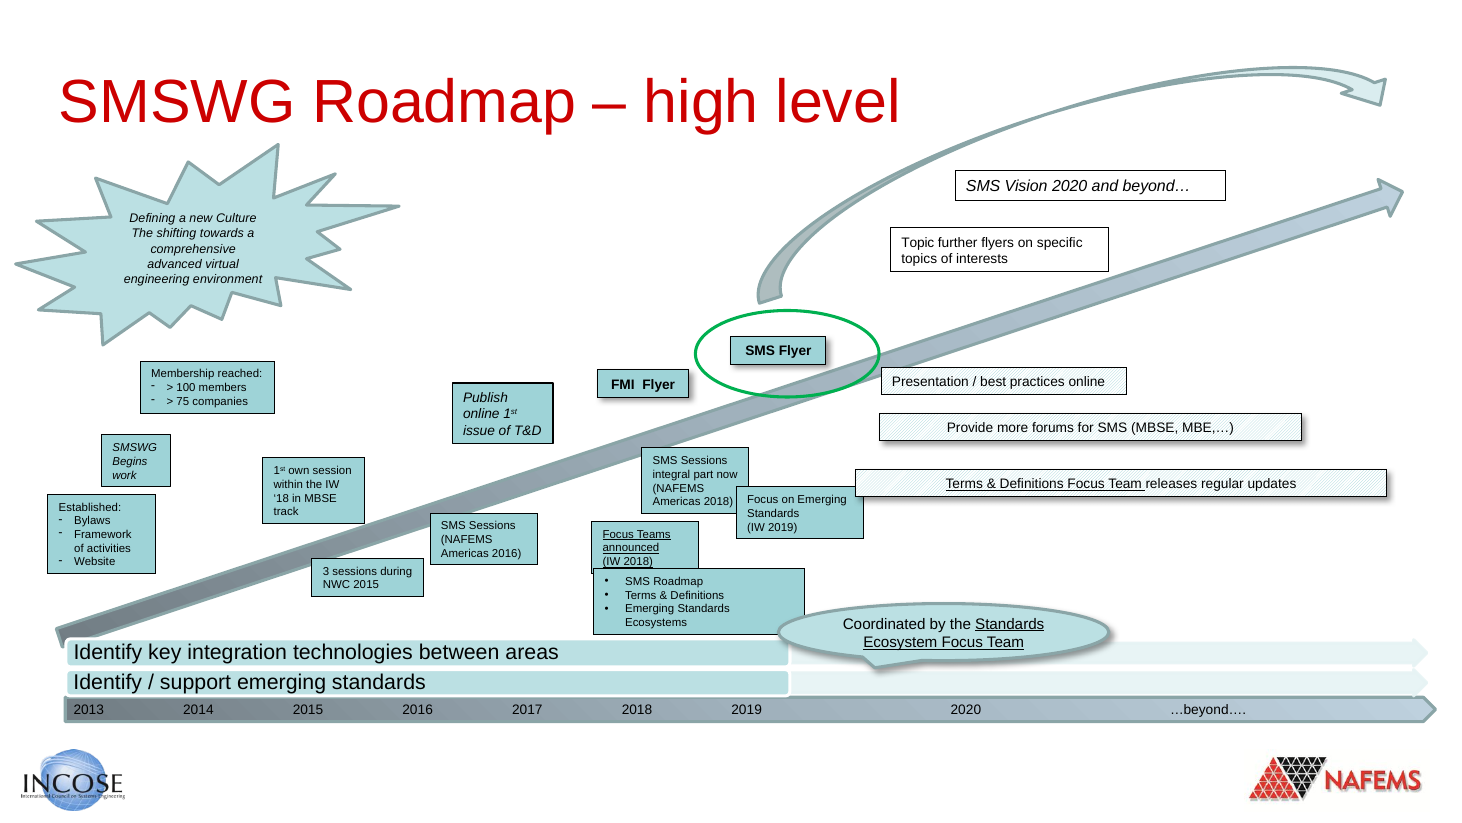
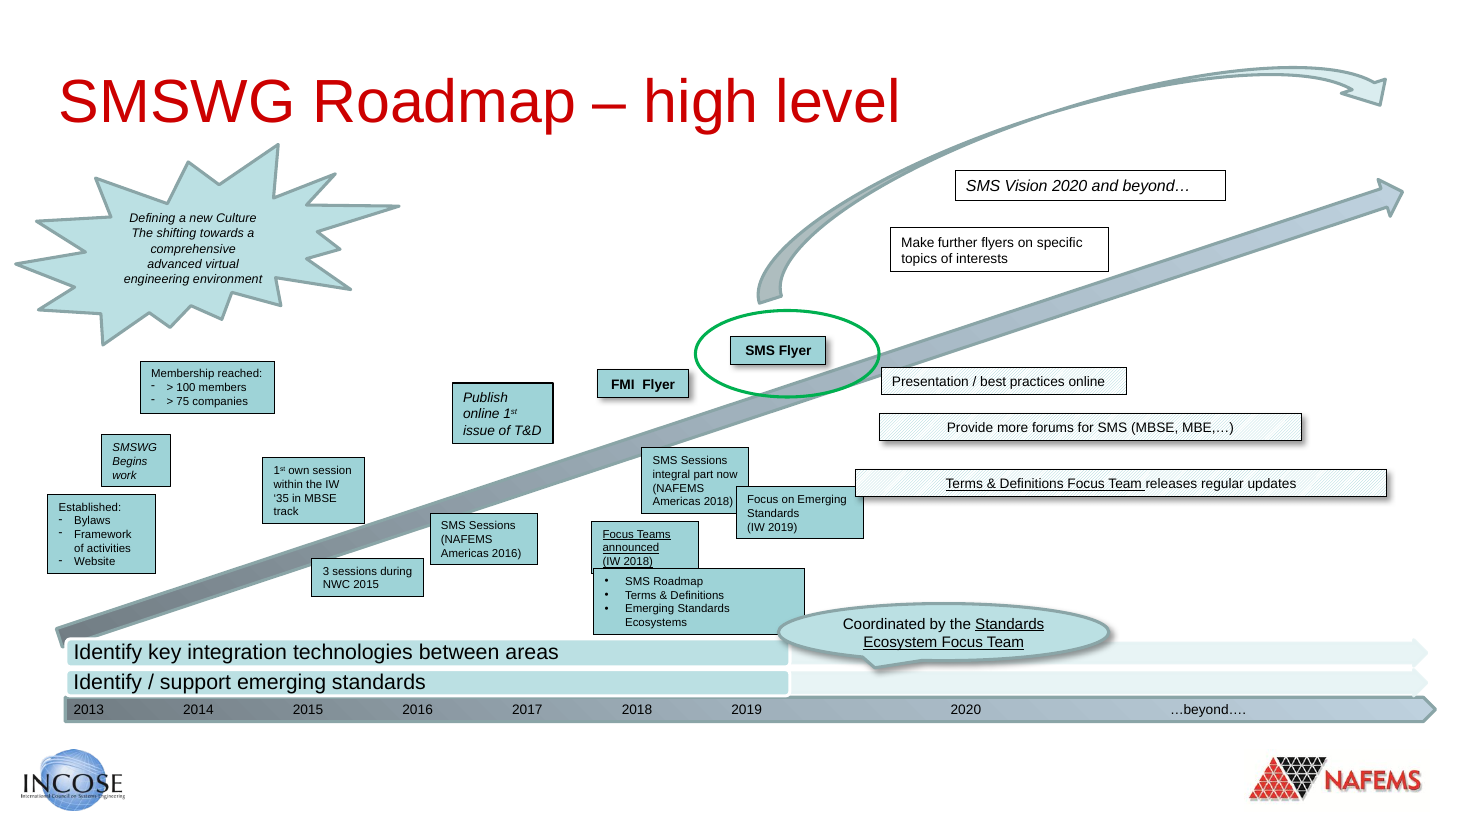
Topic: Topic -> Make (918, 242)
18: 18 -> 35 (281, 498)
